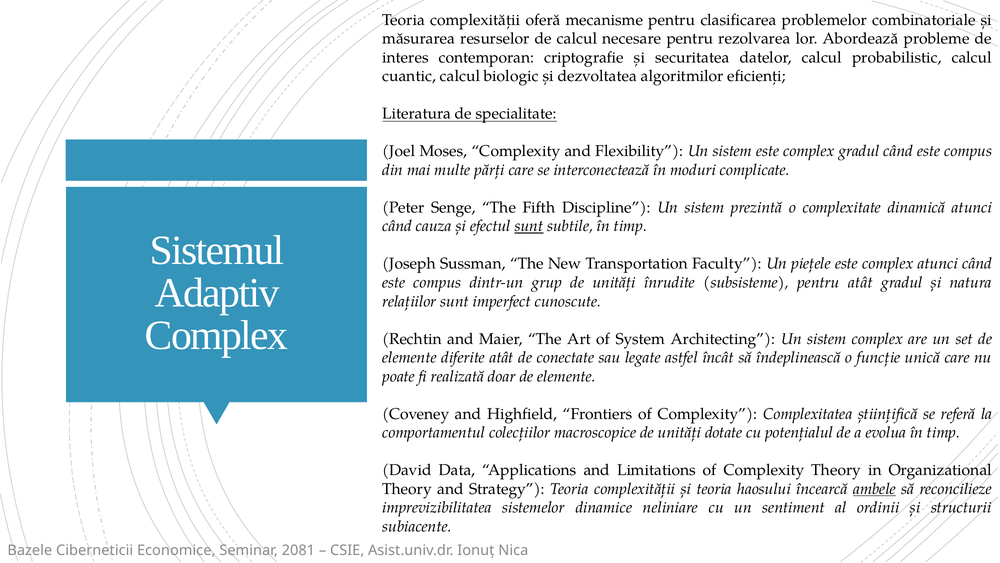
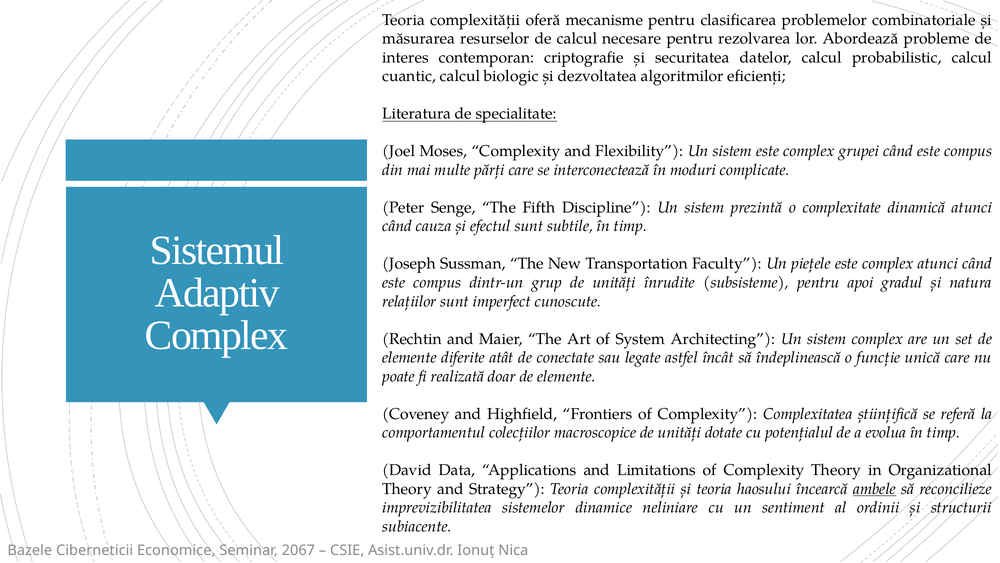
complex gradul: gradul -> grupei (859, 151)
sunt underline: present -> none (529, 226)
pentru atât: atât -> apoi (861, 282)
2081: 2081 -> 2067 (298, 550)
